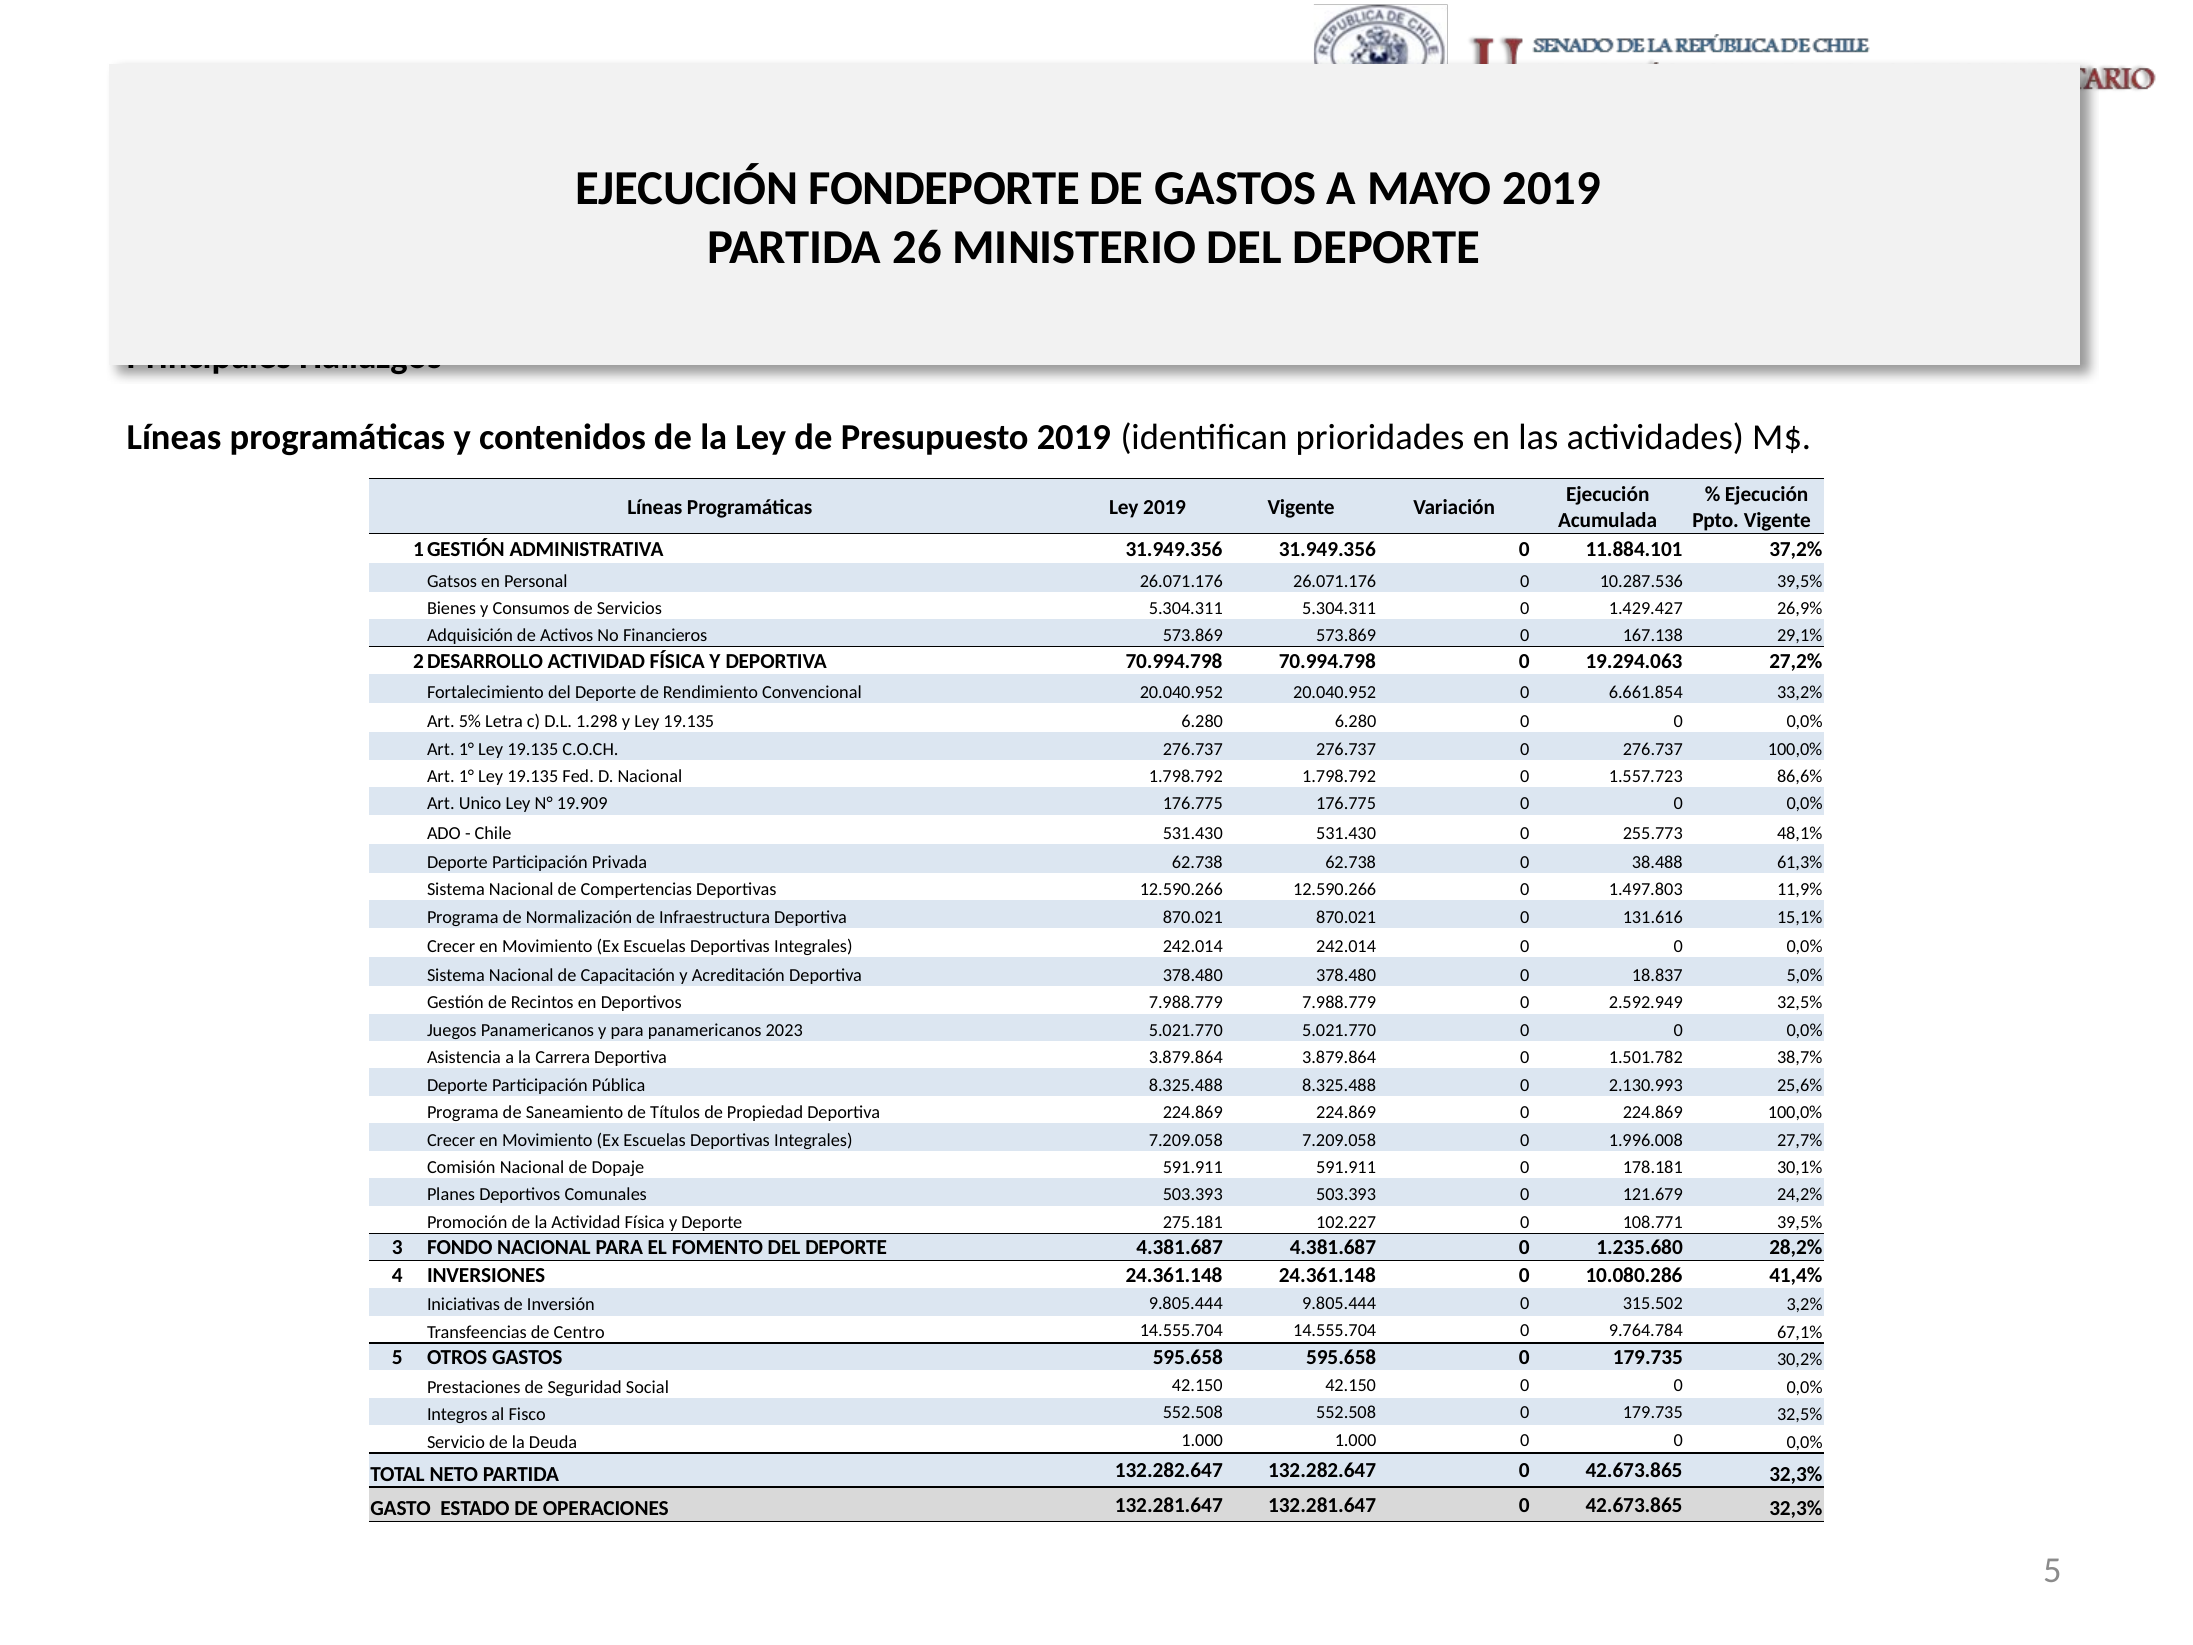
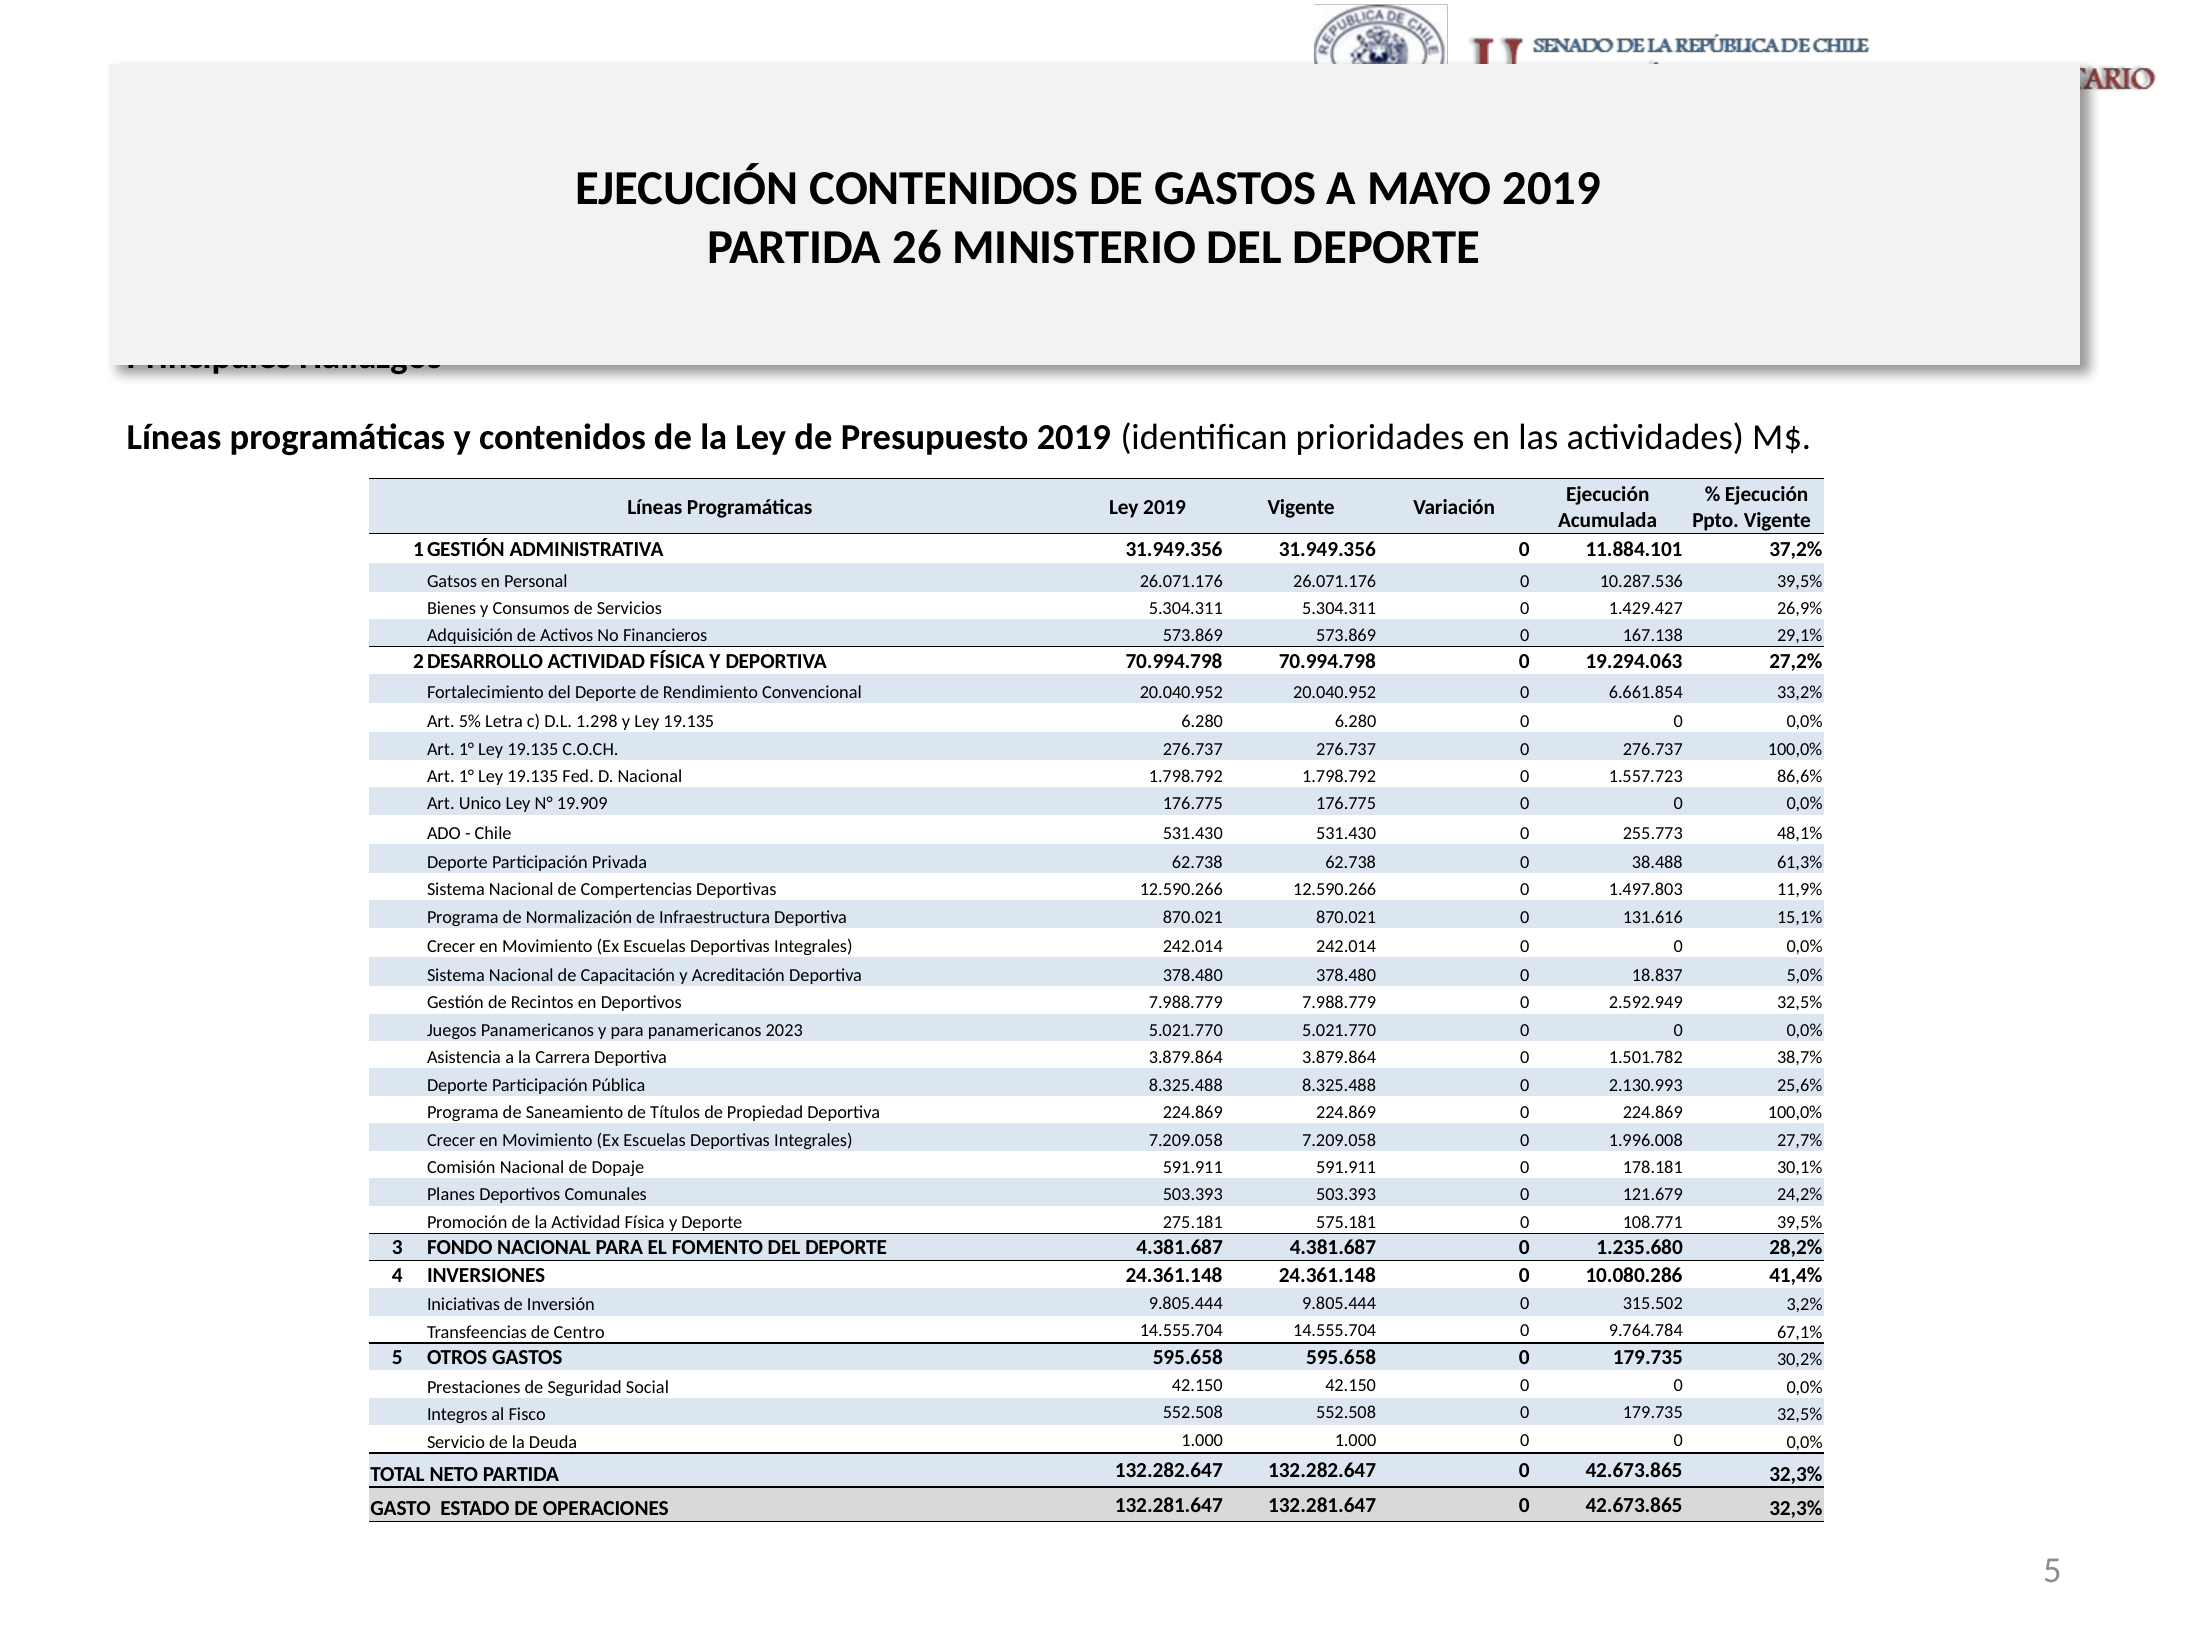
EJECUCIÓN FONDEPORTE: FONDEPORTE -> CONTENIDOS (944, 188)
102.227: 102.227 -> 575.181 (1346, 1222)
